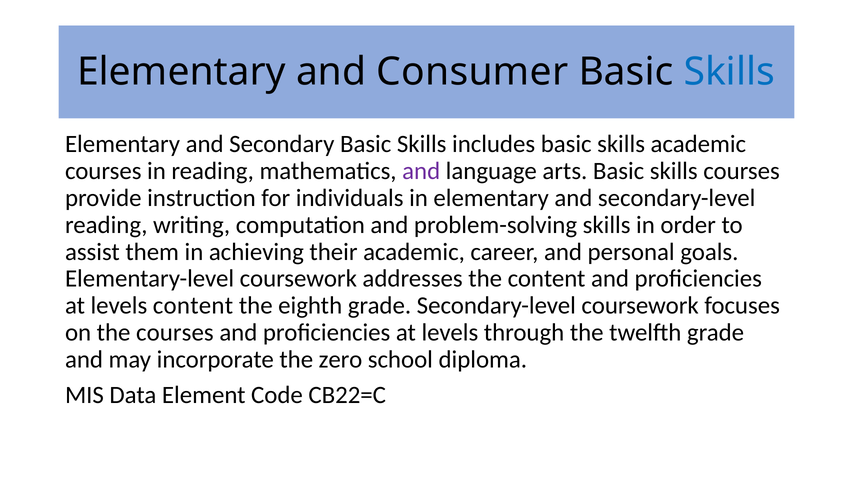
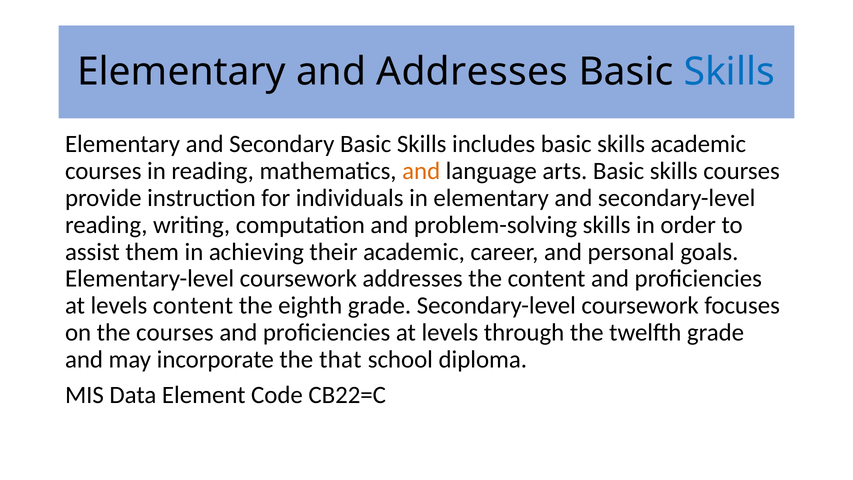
and Consumer: Consumer -> Addresses (472, 72)
and colour: purple -> orange (421, 171)
zero: zero -> that (340, 359)
